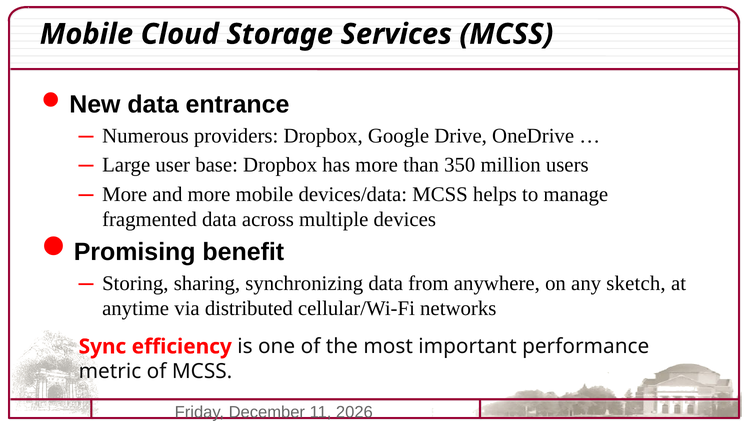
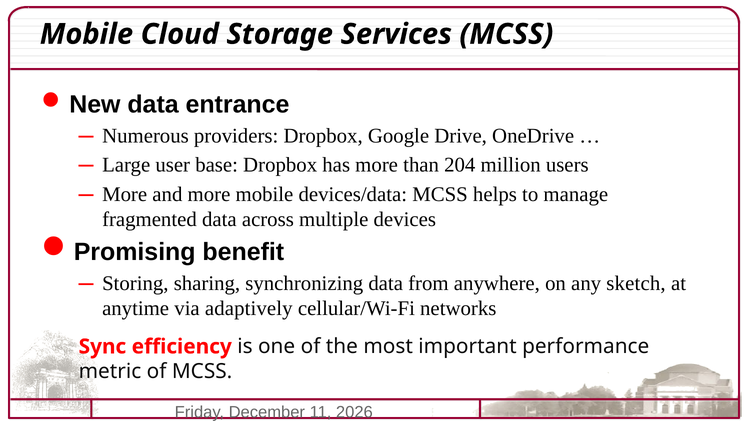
350: 350 -> 204 (460, 165)
distributed: distributed -> adaptively (249, 308)
